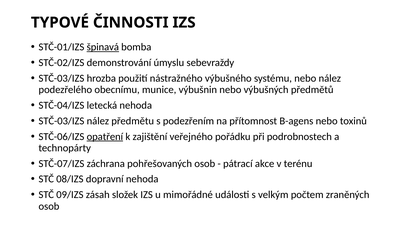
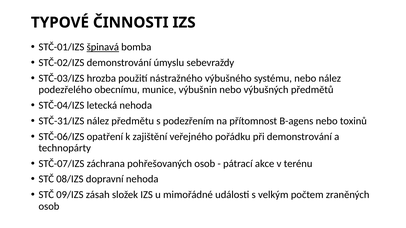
STČ-03/IZS: STČ-03/IZS -> STČ-31/IZS (61, 121)
opatření underline: present -> none (105, 137)
při podrobnostech: podrobnostech -> demonstrování (299, 137)
